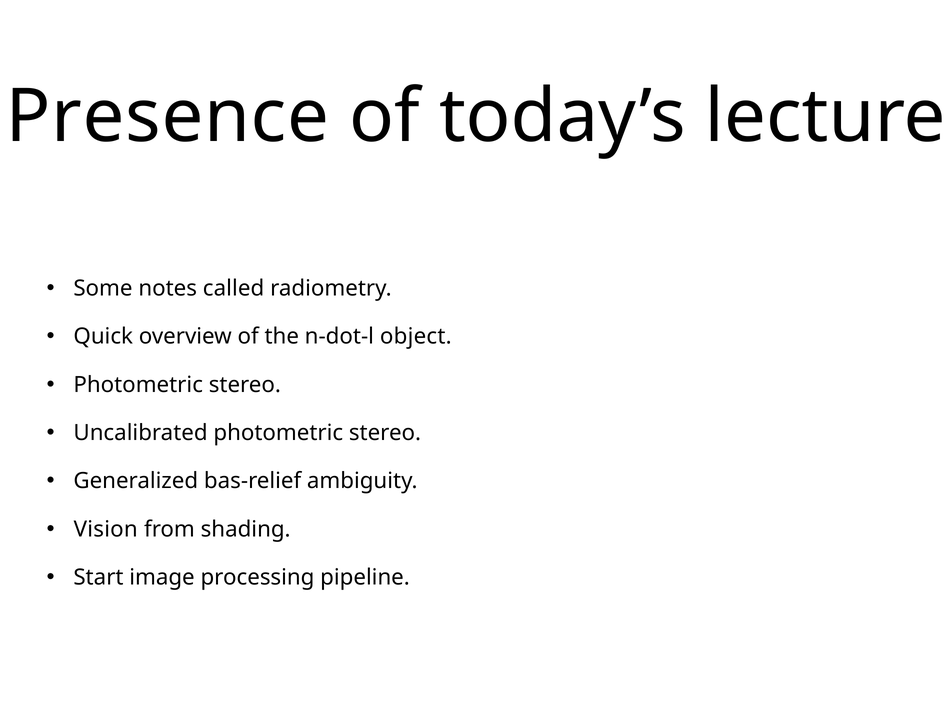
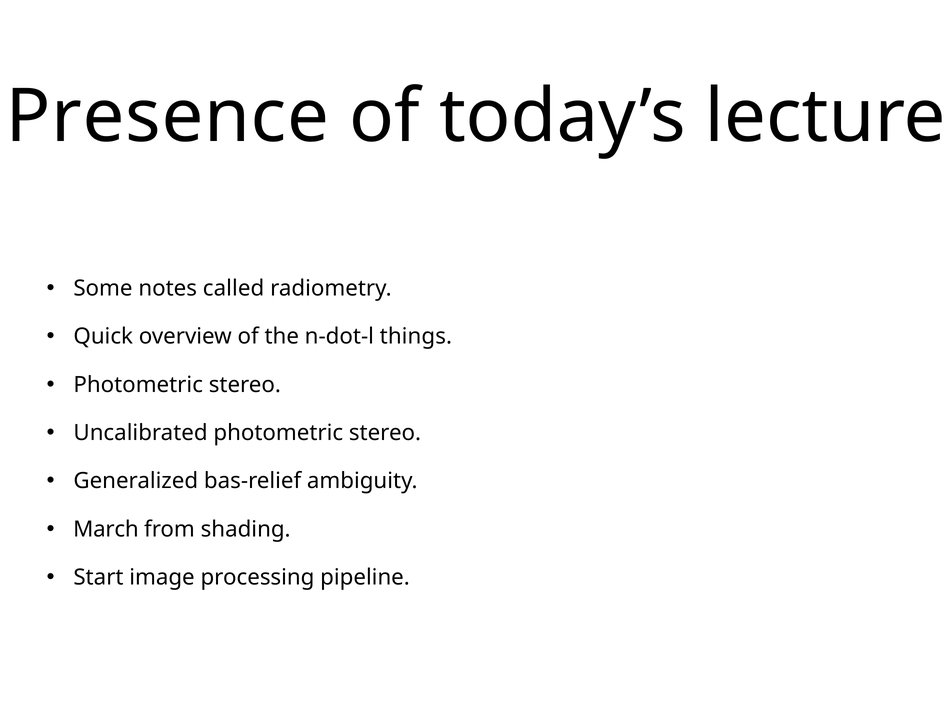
object: object -> things (416, 336)
Vision: Vision -> March (106, 529)
